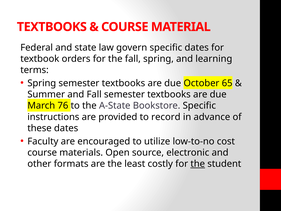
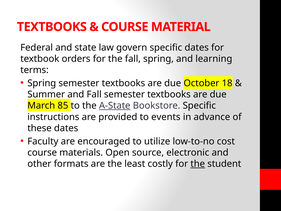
65: 65 -> 18 (227, 83)
76: 76 -> 85 (63, 106)
A-State underline: none -> present (115, 106)
record: record -> events (166, 117)
